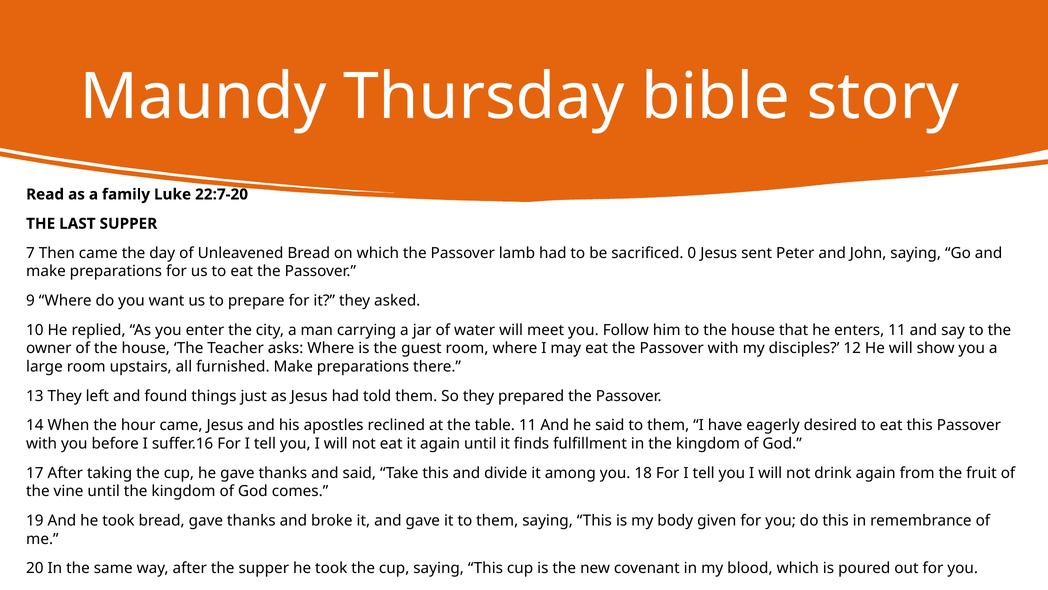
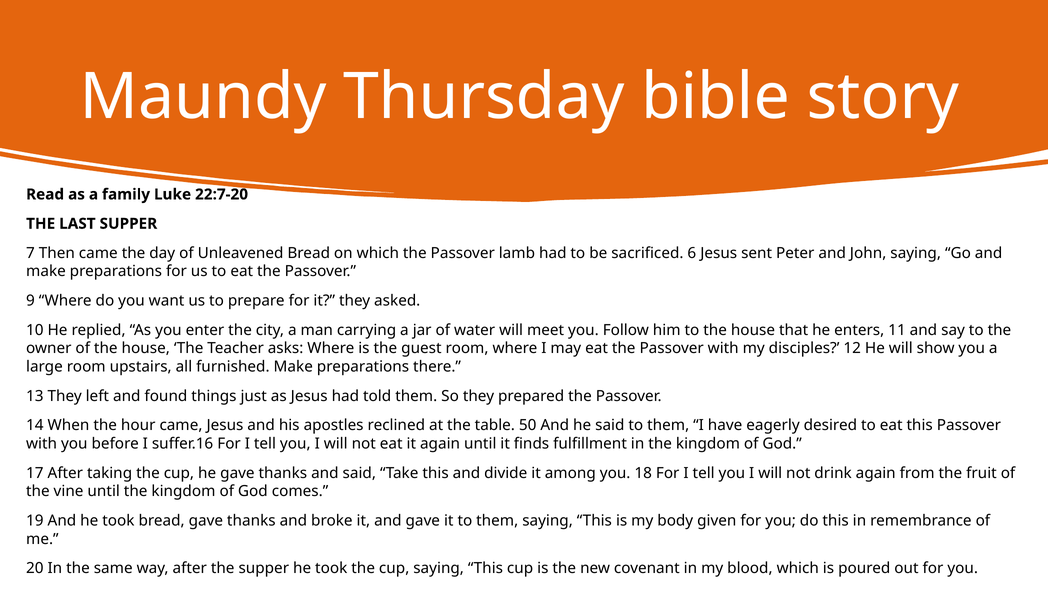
0: 0 -> 6 (692, 253)
table 11: 11 -> 50 (528, 425)
